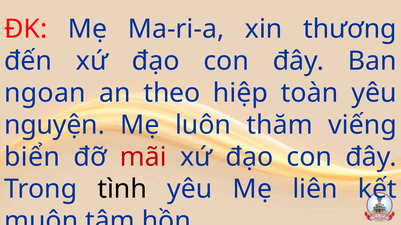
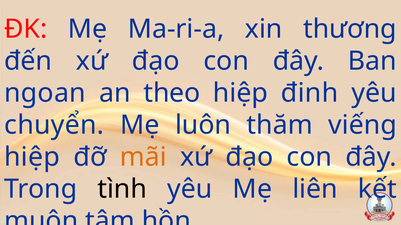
toàn: toàn -> đinh (310, 93)
nguyện: nguyện -> chuyển (54, 125)
biển: biển -> hiệp (32, 157)
mãi colour: red -> orange (143, 157)
